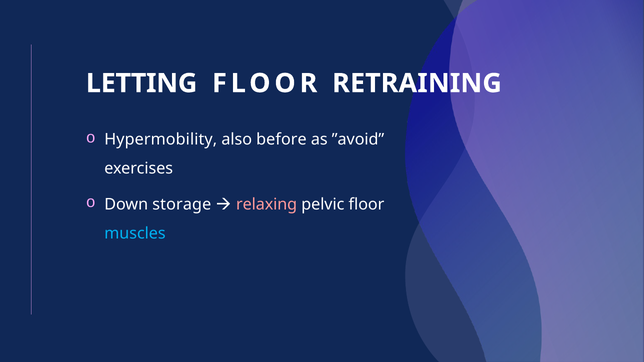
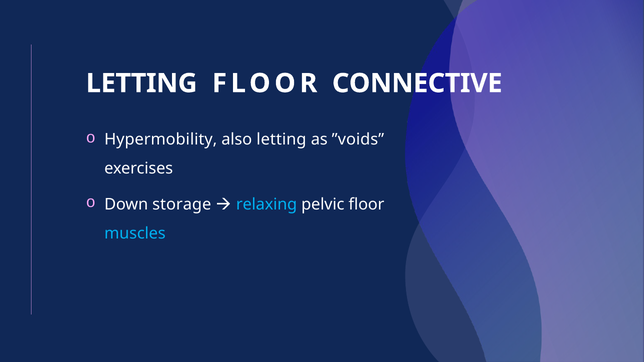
RETRAINING: RETRAINING -> CONNECTIVE (417, 83)
also before: before -> letting (281, 140)
”avoid: ”avoid -> ”voids (358, 140)
relaxing colour: pink -> light blue (267, 204)
